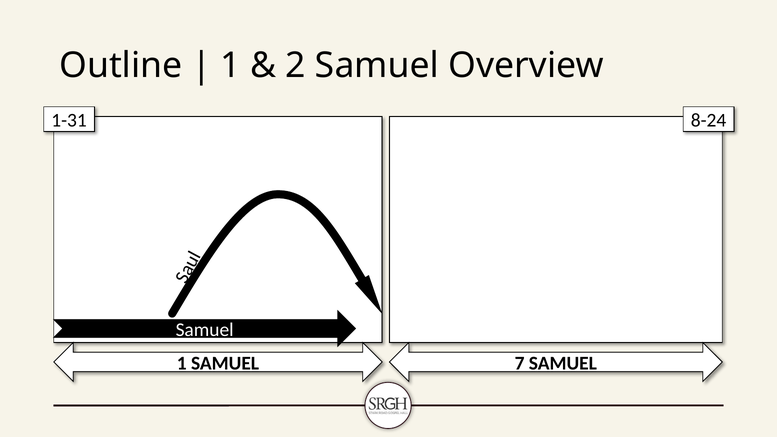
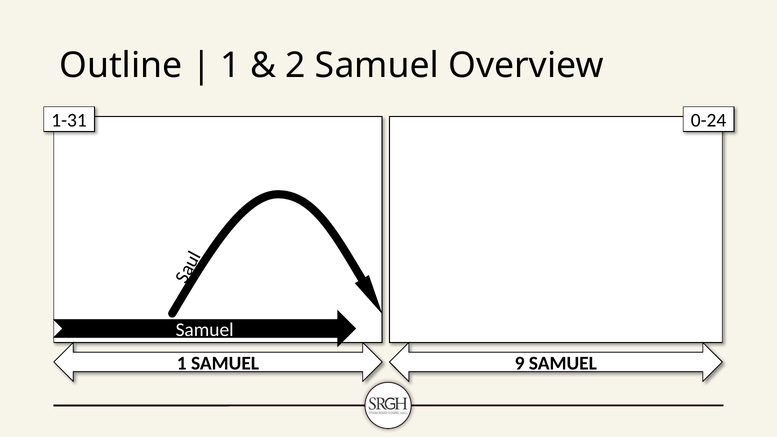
8-24: 8-24 -> 0-24 (709, 121)
7: 7 -> 9 (520, 363)
